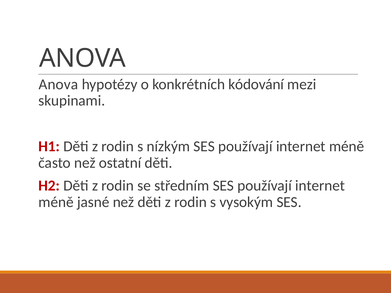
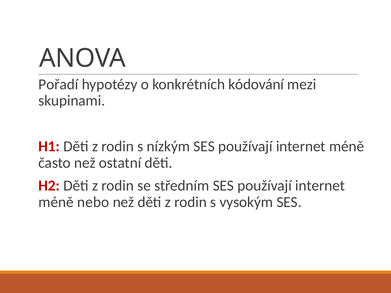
Anova: Anova -> Pořadí (58, 84)
jasné: jasné -> nebo (93, 202)
